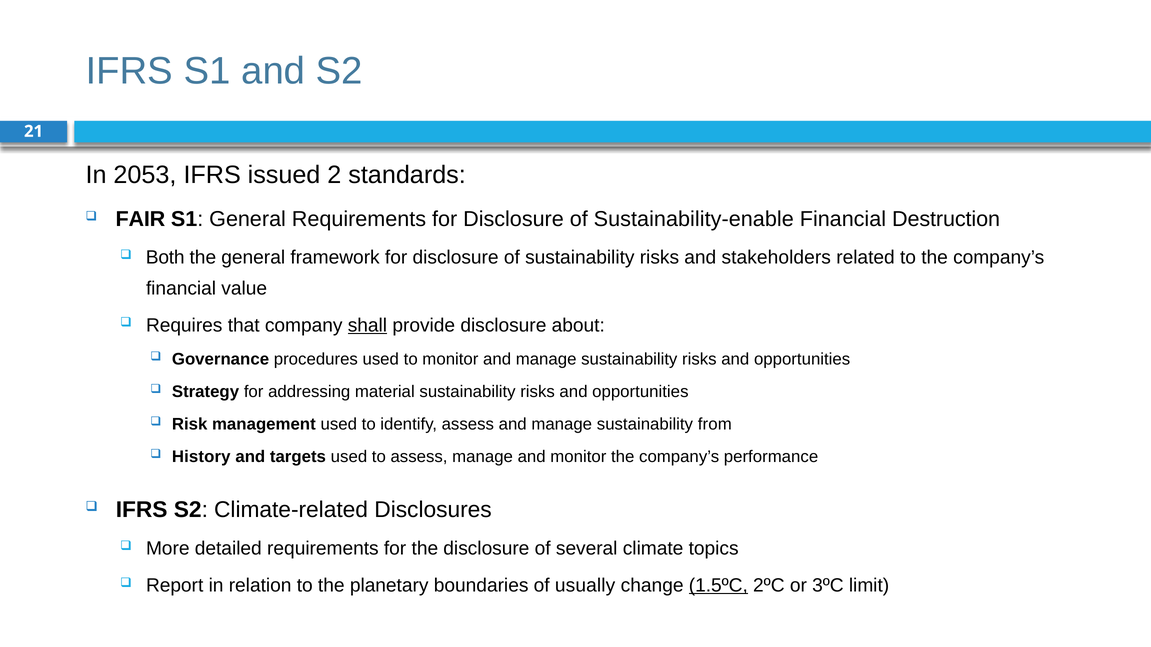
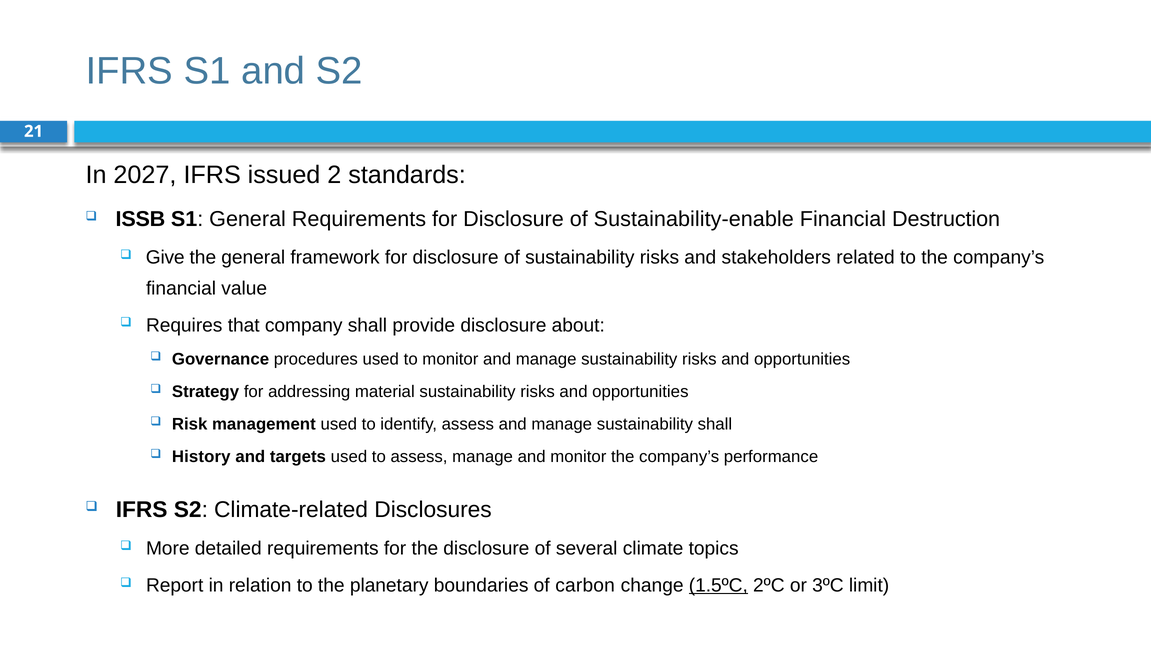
2053: 2053 -> 2027 (145, 175)
FAIR: FAIR -> ISSB (140, 219)
Both: Both -> Give (165, 257)
shall underline: present -> none (367, 325)
sustainability from: from -> shall (715, 424)
usually: usually -> carbon (585, 586)
